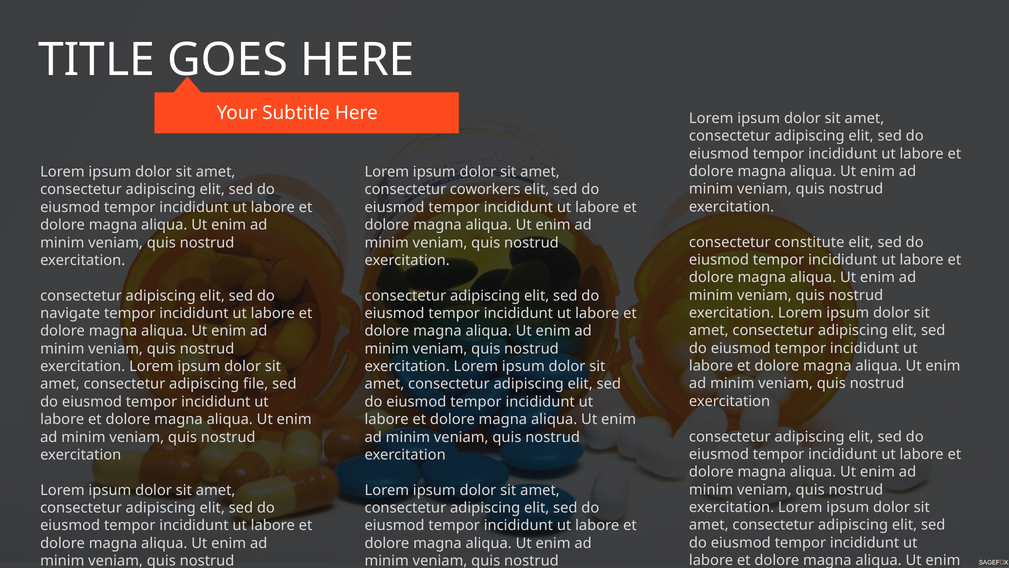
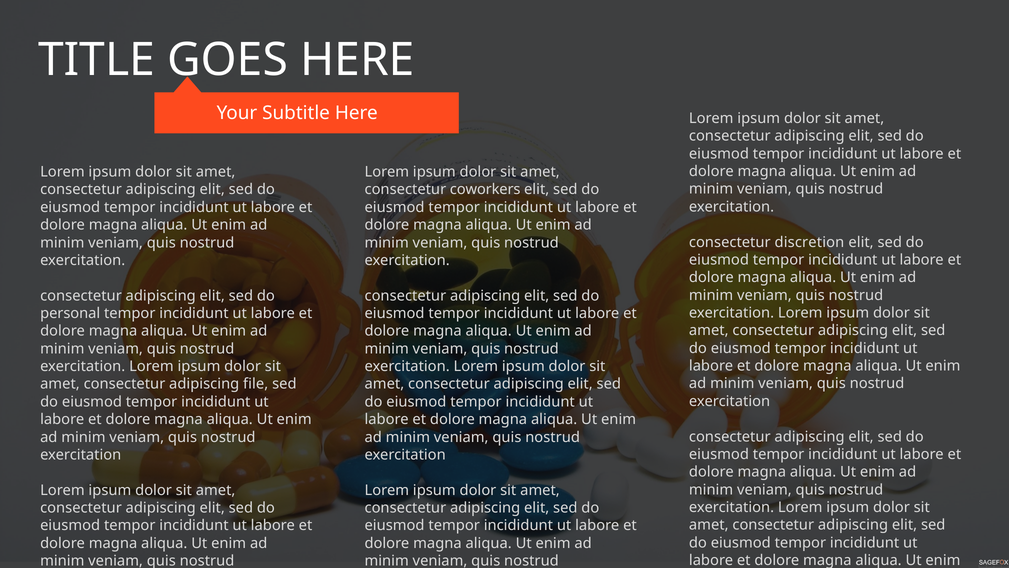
constitute: constitute -> discretion (809, 242)
navigate: navigate -> personal (70, 313)
